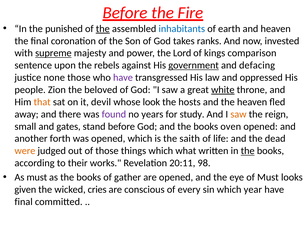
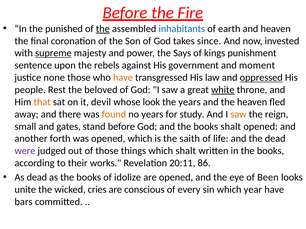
ranks: ranks -> since (209, 41)
Lord: Lord -> Says (182, 53)
comparison: comparison -> punishment (252, 53)
government underline: present -> none (194, 65)
defacing: defacing -> moment (257, 65)
have colour: purple -> orange (123, 78)
oppressed underline: none -> present (261, 78)
Zion: Zion -> Rest (57, 90)
the hosts: hosts -> years (190, 102)
found colour: purple -> orange (114, 114)
books oven: oven -> shalt (231, 127)
were colour: orange -> purple (25, 151)
which what: what -> shalt (186, 151)
the underline: present -> none (248, 151)
98: 98 -> 86 (204, 163)
As must: must -> dead (37, 178)
gather: gather -> idolize (128, 178)
of Must: Must -> Been (268, 178)
given: given -> unite (25, 190)
final: final -> bars (24, 202)
